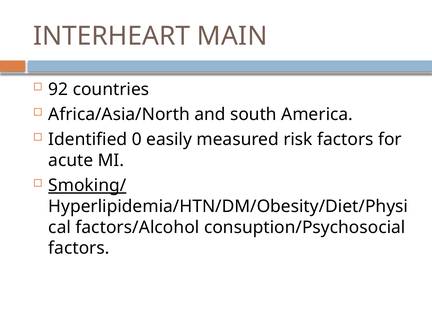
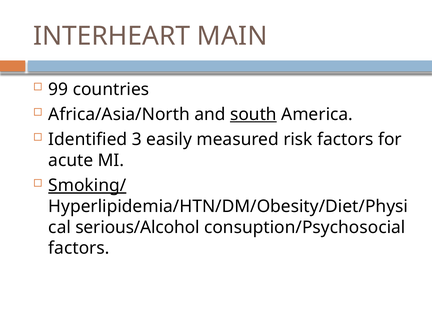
92: 92 -> 99 (58, 89)
south underline: none -> present (253, 114)
0: 0 -> 3 (137, 140)
factors/Alcohol: factors/Alcohol -> serious/Alcohol (138, 227)
